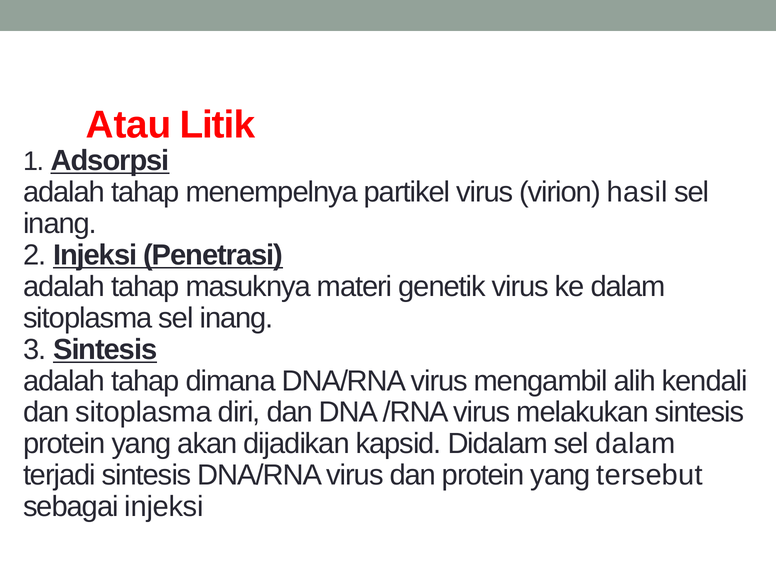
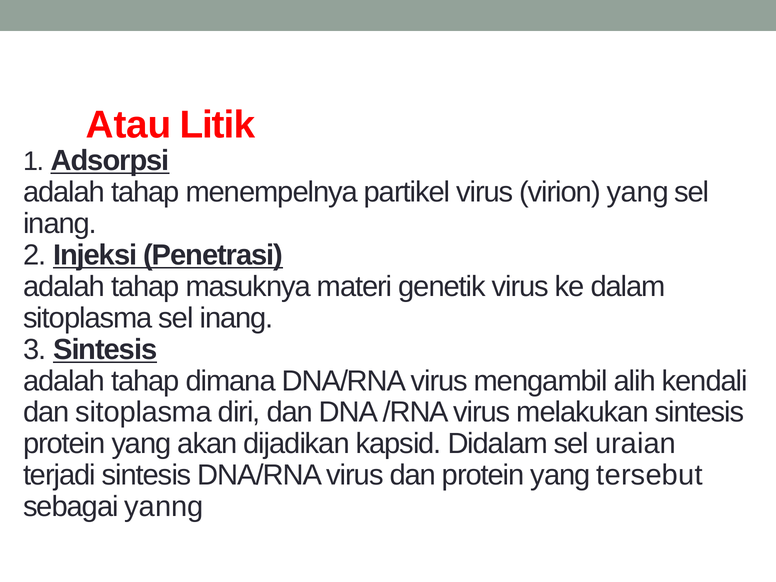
virion hasil: hasil -> yang (638, 192)
sel dalam: dalam -> uraian (635, 444)
sebagai injeksi: injeksi -> yanng (164, 507)
